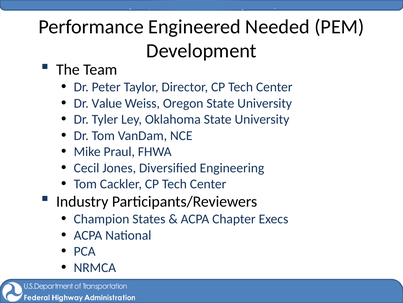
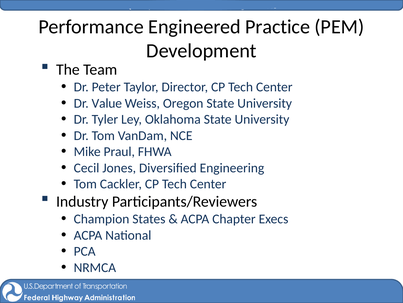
Needed: Needed -> Practice (278, 27)
